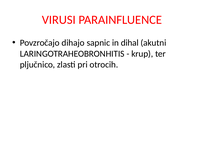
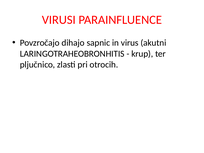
dihal: dihal -> virus (130, 43)
